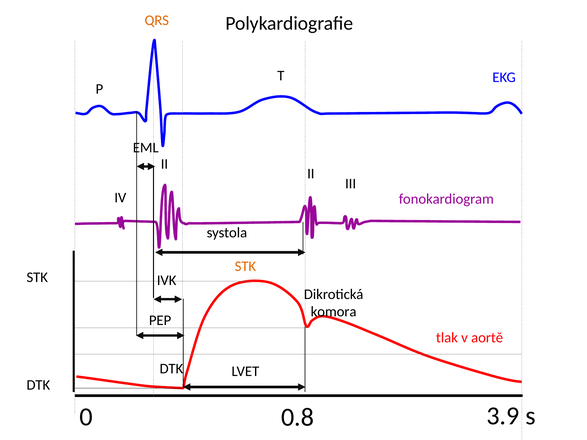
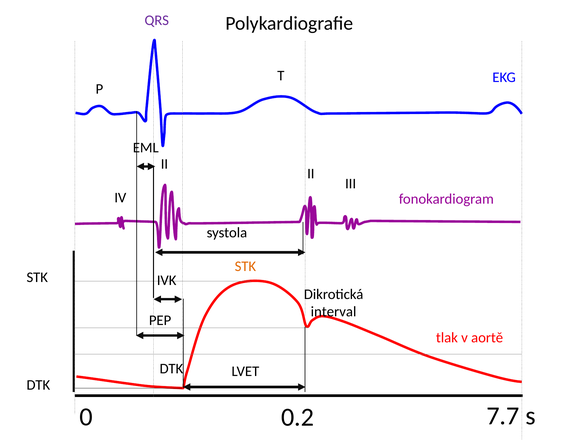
QRS colour: orange -> purple (157, 20)
komora: komora -> interval (334, 312)
3.9: 3.9 -> 7.7 (503, 416)
0.8: 0.8 -> 0.2 (298, 417)
